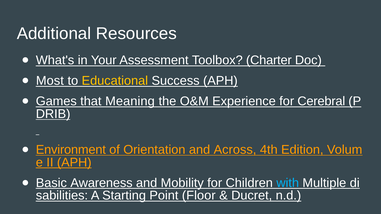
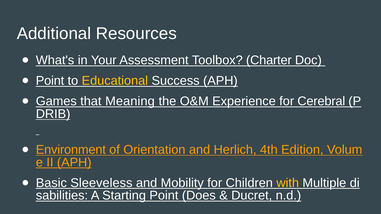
Most: Most -> Point (50, 81)
Across: Across -> Herlich (235, 150)
Awareness: Awareness -> Sleeveless (101, 183)
with colour: light blue -> yellow (288, 183)
Floor: Floor -> Does (199, 196)
